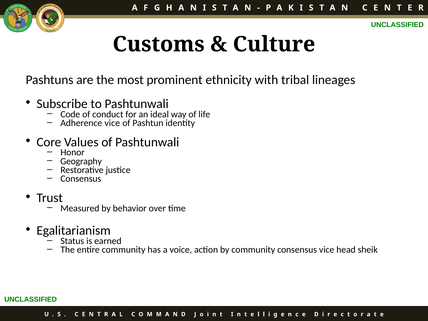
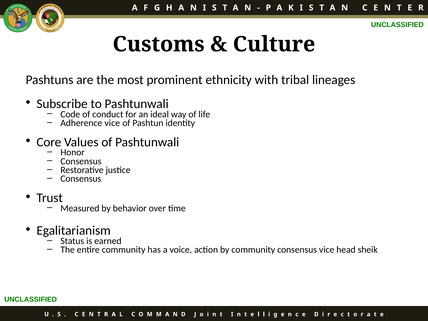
Geography: Geography -> Consensus (81, 161)
